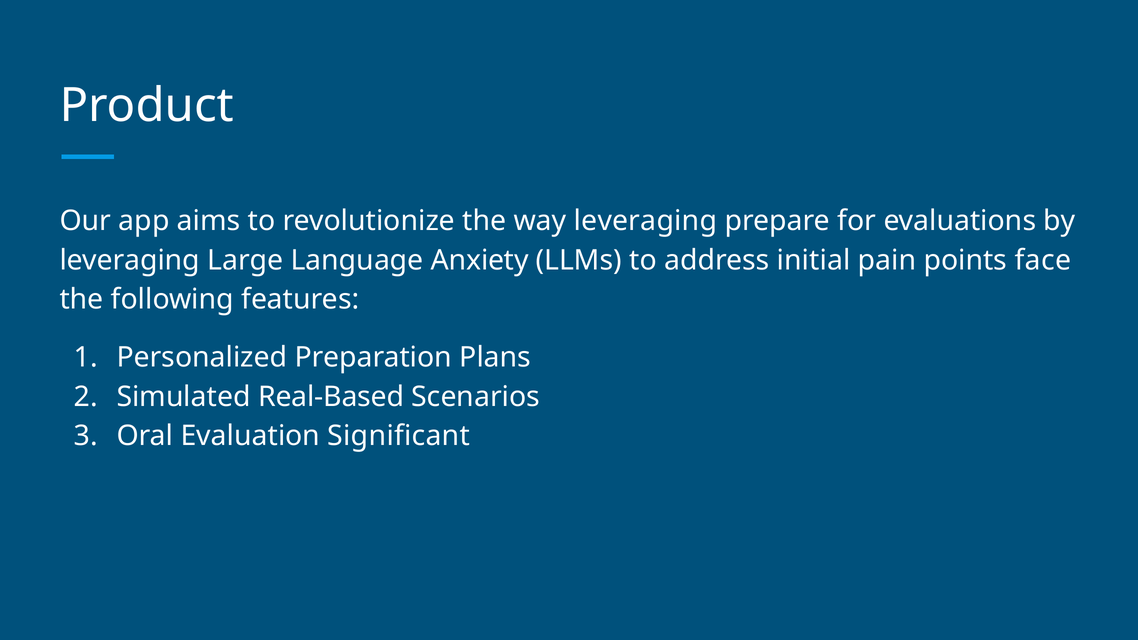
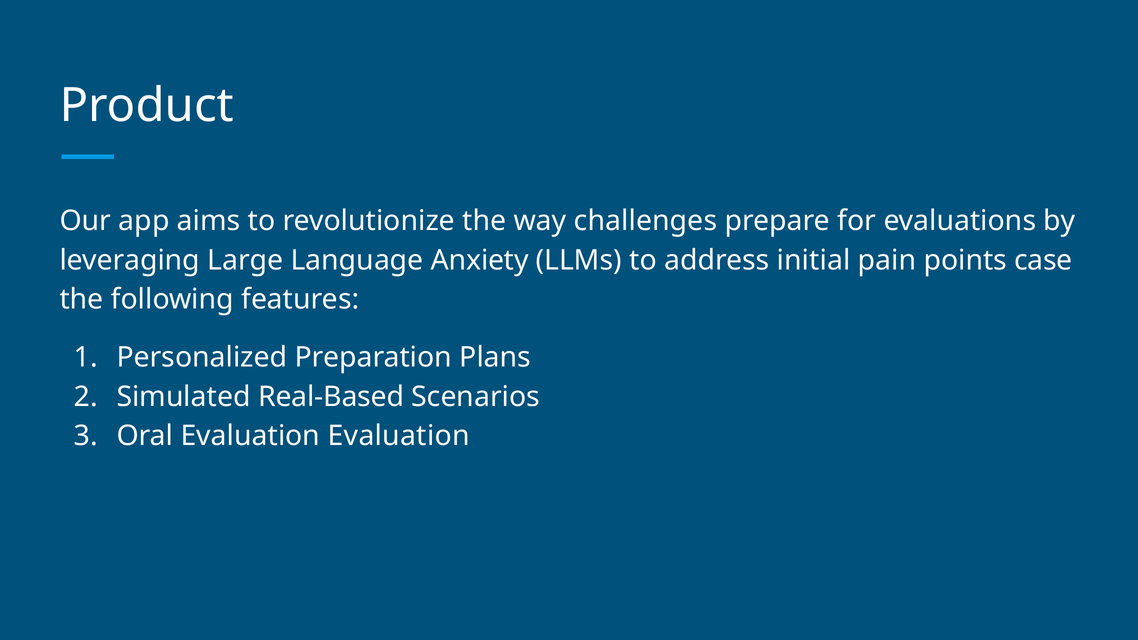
way leveraging: leveraging -> challenges (645, 221)
face: face -> case (1043, 260)
Evaluation Significant: Significant -> Evaluation (399, 436)
